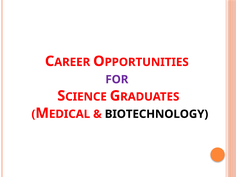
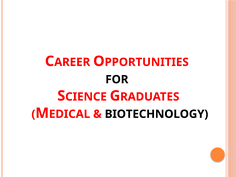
FOR colour: purple -> black (117, 79)
